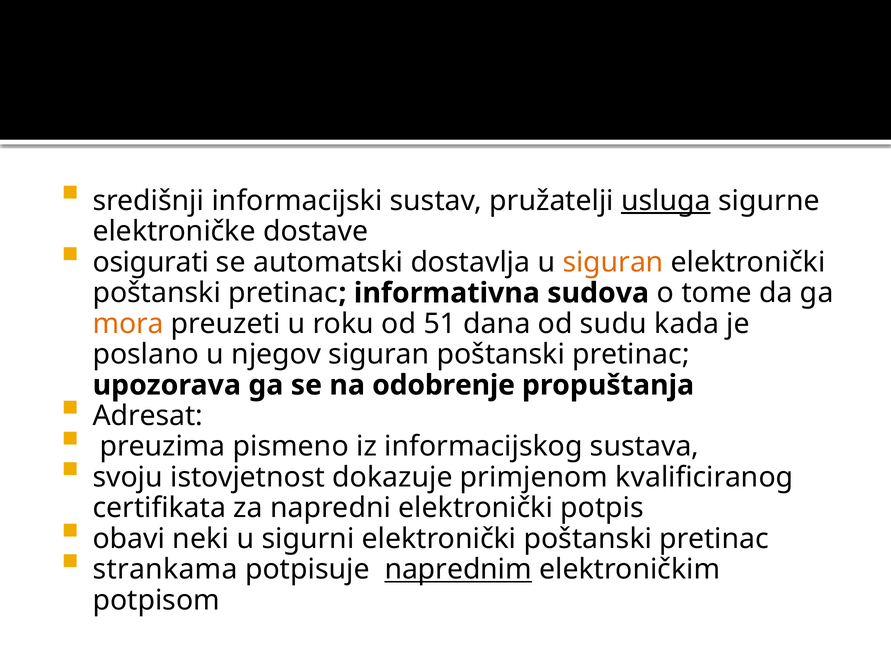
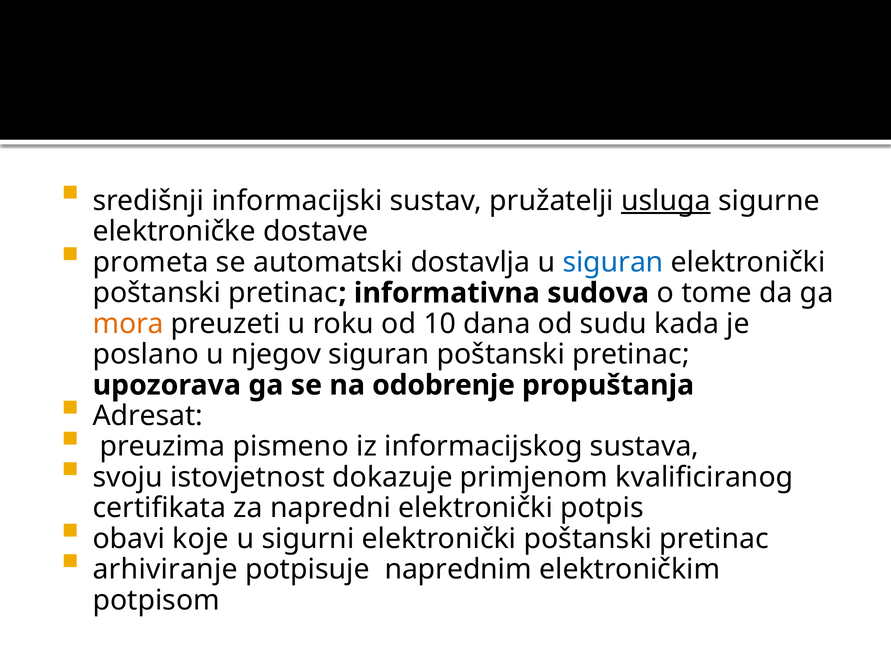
osigurati: osigurati -> prometa (151, 262)
siguran colour: orange -> blue (613, 262)
51: 51 -> 10 (440, 324)
neki: neki -> koje (201, 539)
strankama: strankama -> arhiviranje (165, 570)
naprednim underline: present -> none (458, 570)
